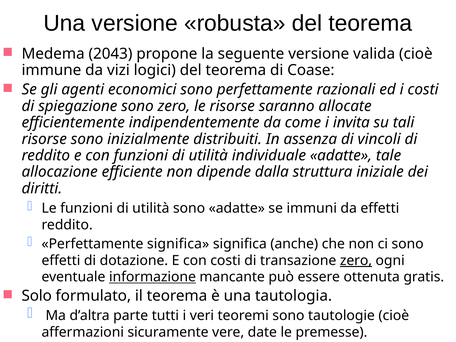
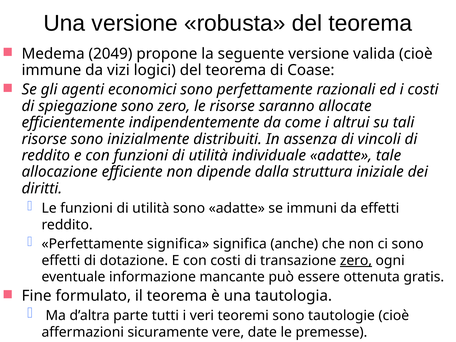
2043: 2043 -> 2049 (110, 54)
invita: invita -> altrui (351, 123)
informazione underline: present -> none (152, 277)
Solo: Solo -> Fine (37, 296)
